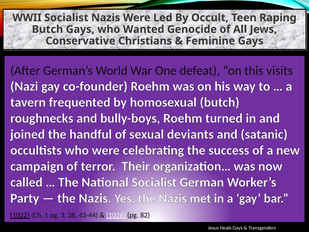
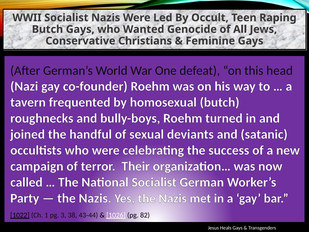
visits: visits -> head (280, 70)
